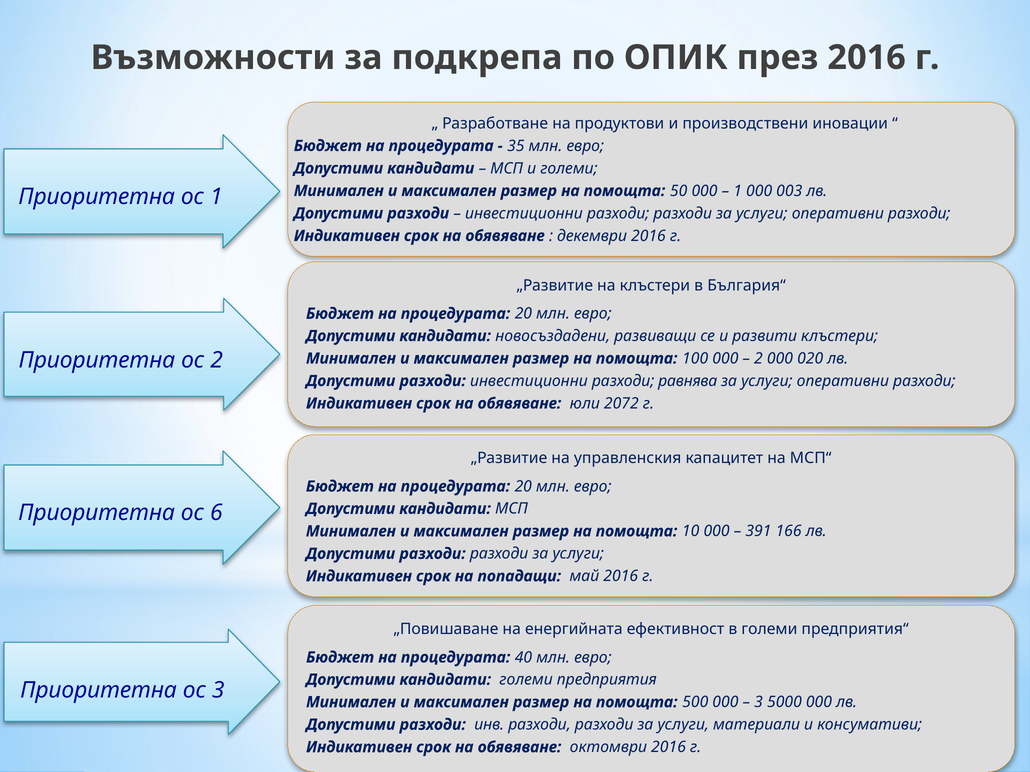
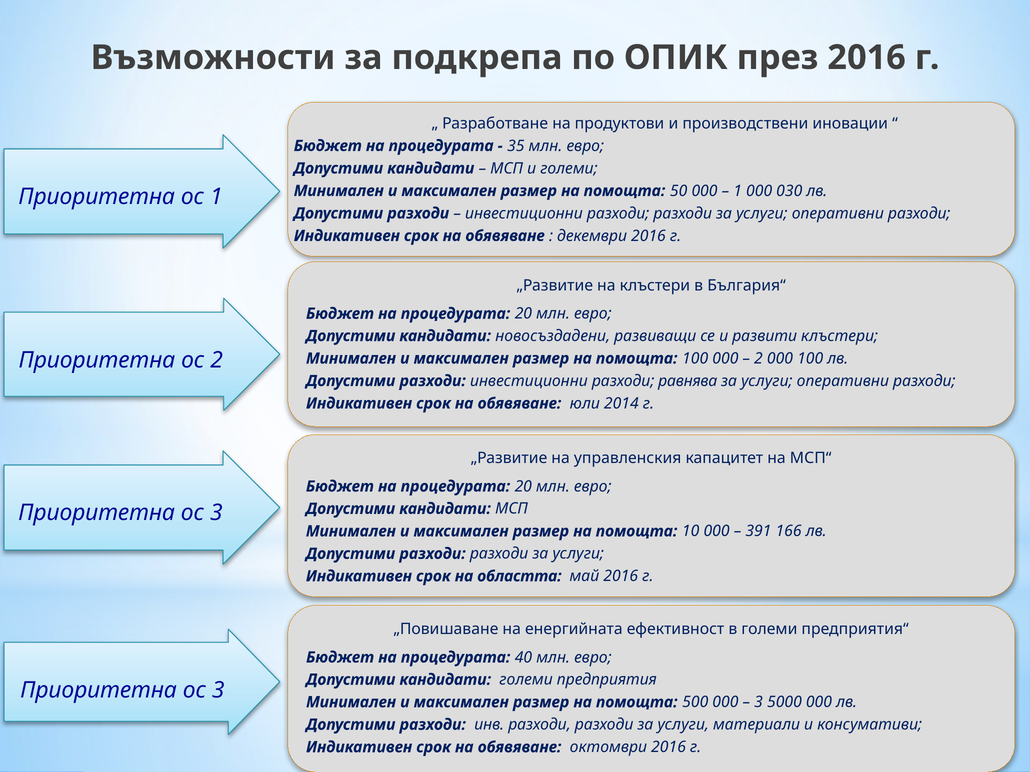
003: 003 -> 030 (789, 191)
000 020: 020 -> 100 (810, 359)
2072: 2072 -> 2014 (621, 404)
6: 6 -> 3 (216, 513)
попадащи: попадащи -> областта (519, 577)
